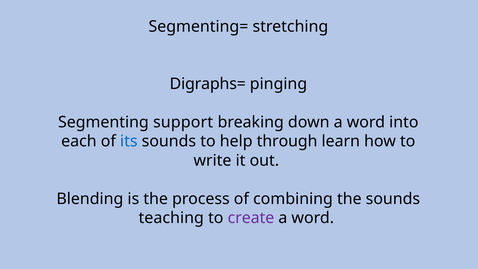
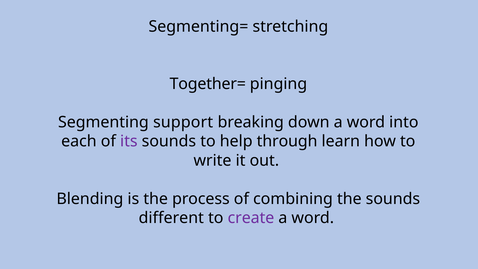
Digraphs=: Digraphs= -> Together= (208, 84)
its colour: blue -> purple (129, 141)
teaching: teaching -> different (171, 218)
